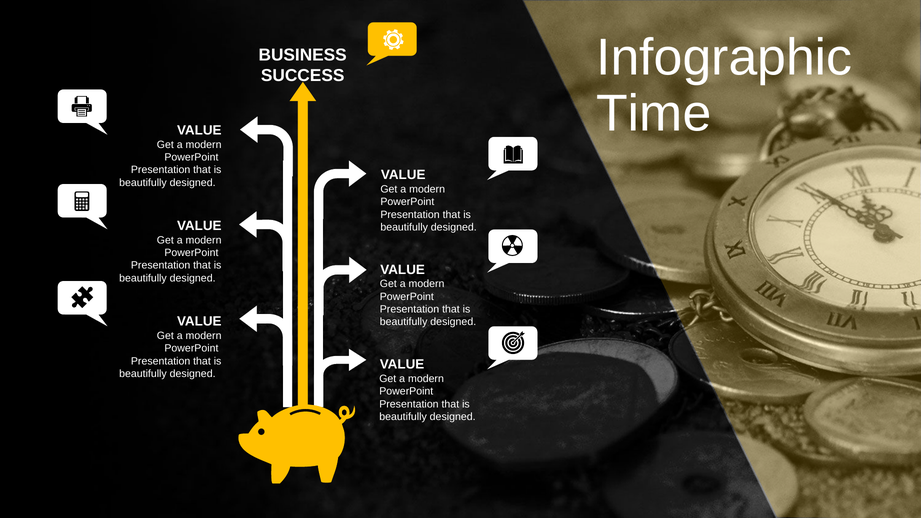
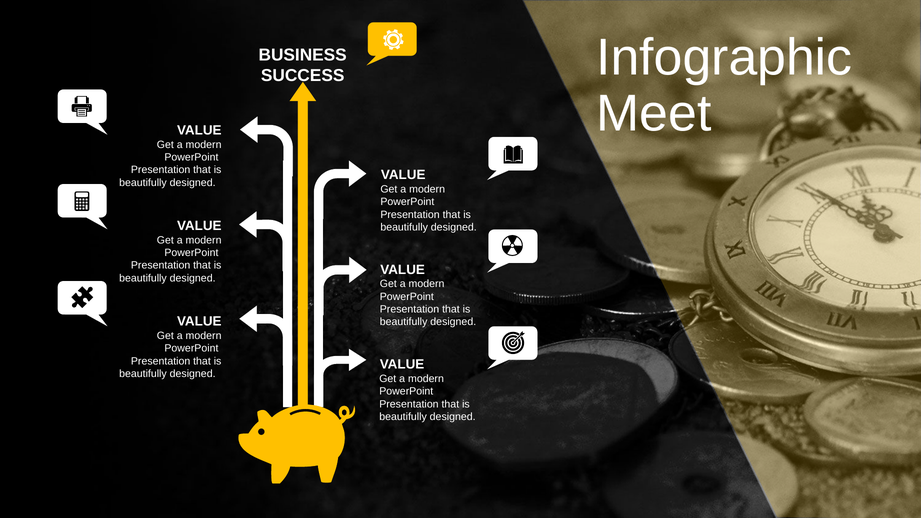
Time: Time -> Meet (654, 114)
